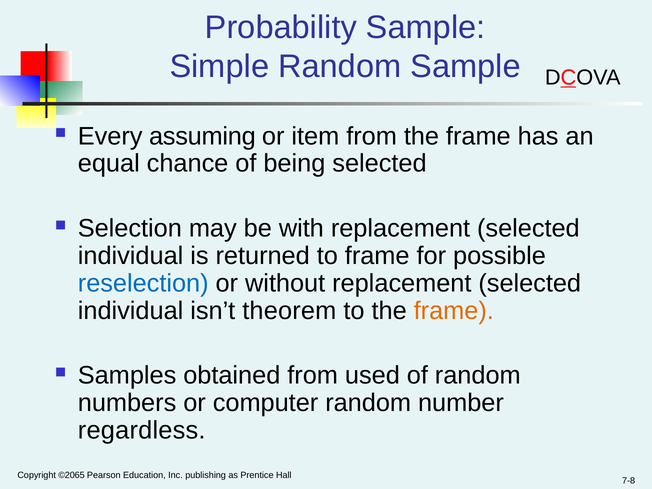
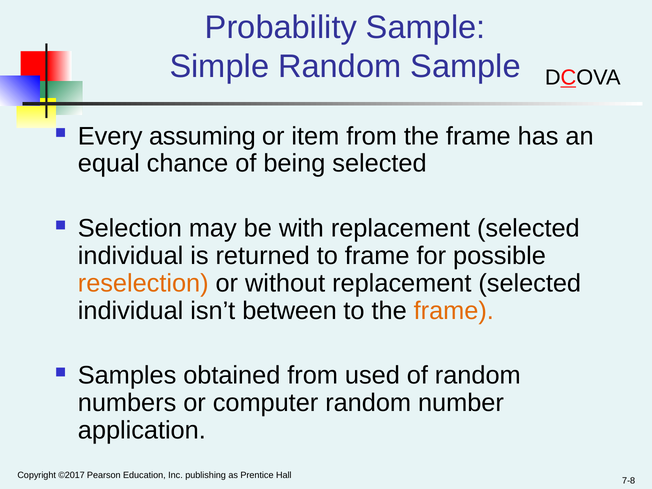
reselection colour: blue -> orange (143, 283)
theorem: theorem -> between (290, 311)
regardless: regardless -> application (142, 430)
©2065: ©2065 -> ©2017 (71, 475)
